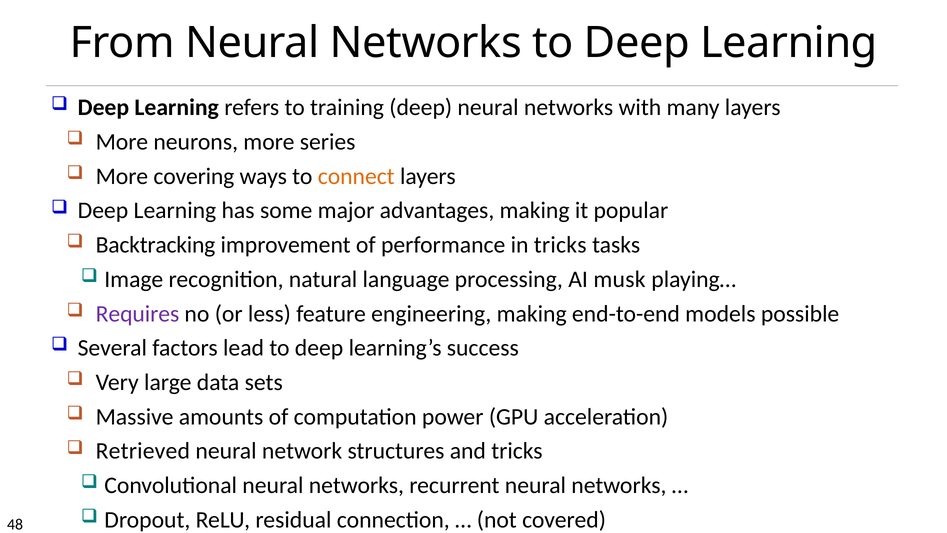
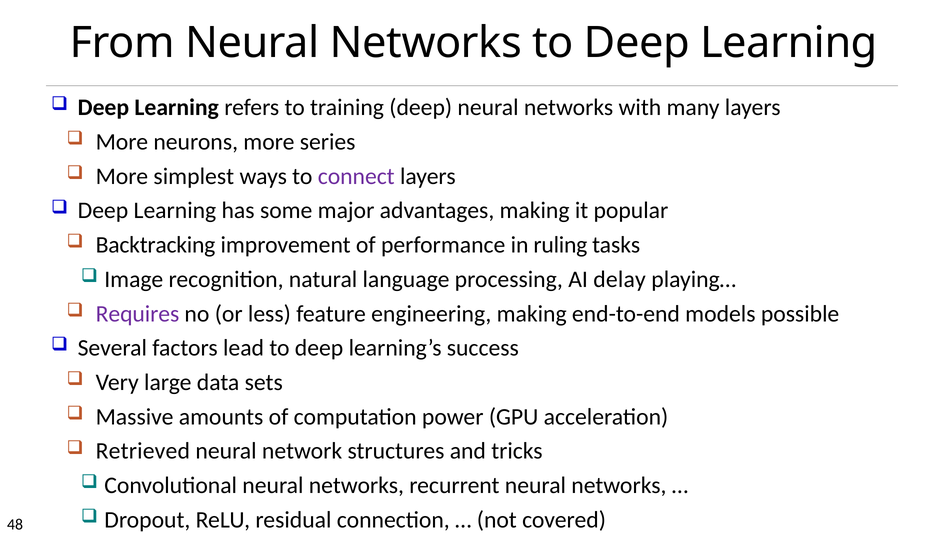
covering: covering -> simplest (194, 176)
connect colour: orange -> purple (356, 176)
in tricks: tricks -> ruling (560, 245)
musk: musk -> delay (620, 279)
